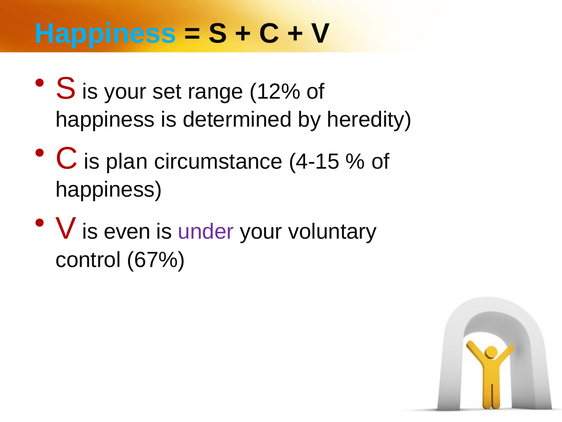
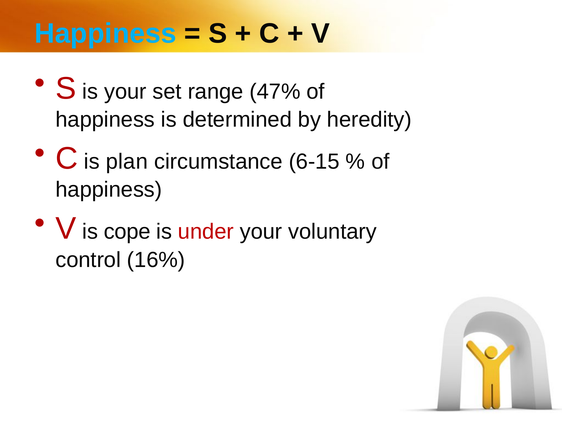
12%: 12% -> 47% (275, 92)
4-15: 4-15 -> 6-15 (314, 161)
even: even -> cope (127, 231)
under colour: purple -> red (206, 231)
67%: 67% -> 16% (156, 259)
